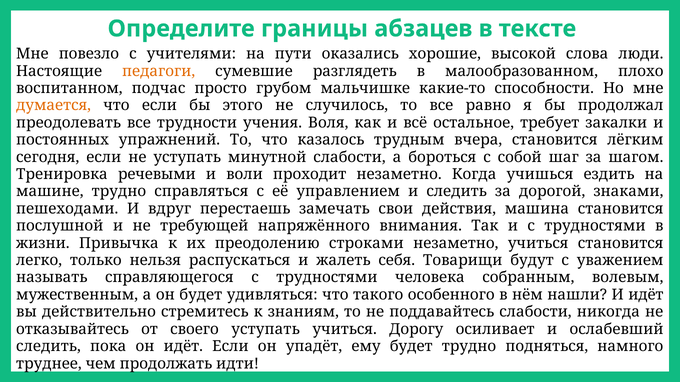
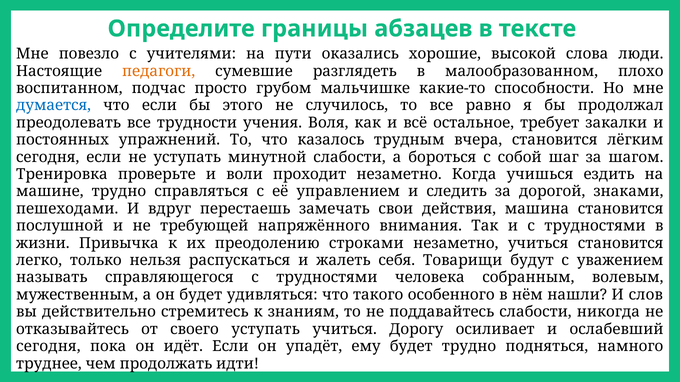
думается colour: orange -> blue (54, 106)
речевыми: речевыми -> проверьте (157, 175)
И идёт: идёт -> слов (646, 295)
следить: следить -> сегодня (48, 347)
